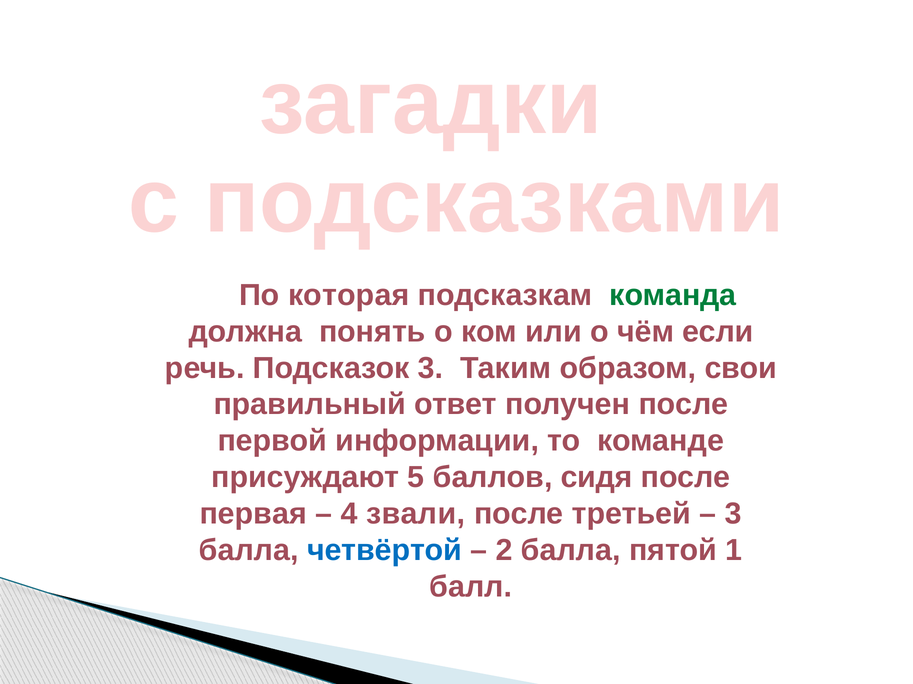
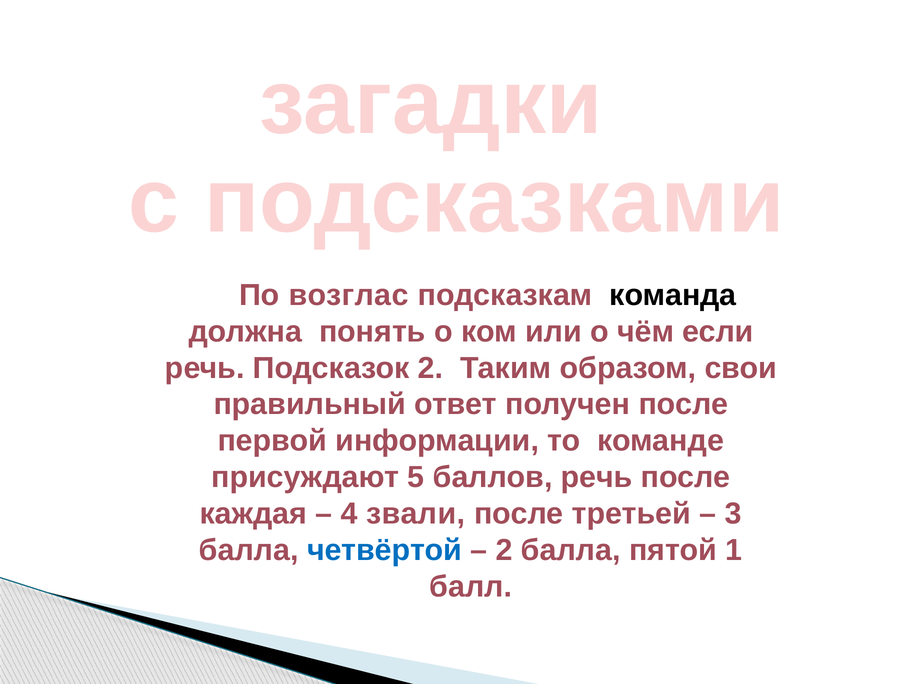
которая: которая -> возглас (349, 295)
команда colour: green -> black (673, 295)
Подсказок 3: 3 -> 2 (431, 368)
баллов сидя: сидя -> речь (597, 478)
первая: первая -> каждая (253, 514)
